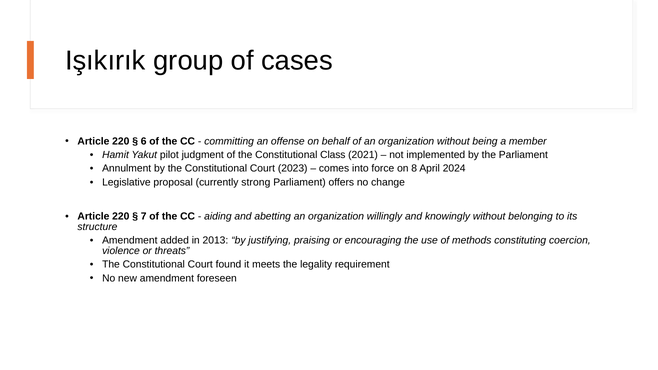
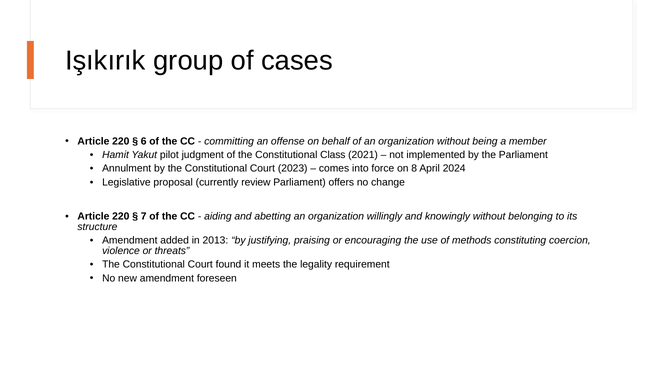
strong: strong -> review (256, 182)
